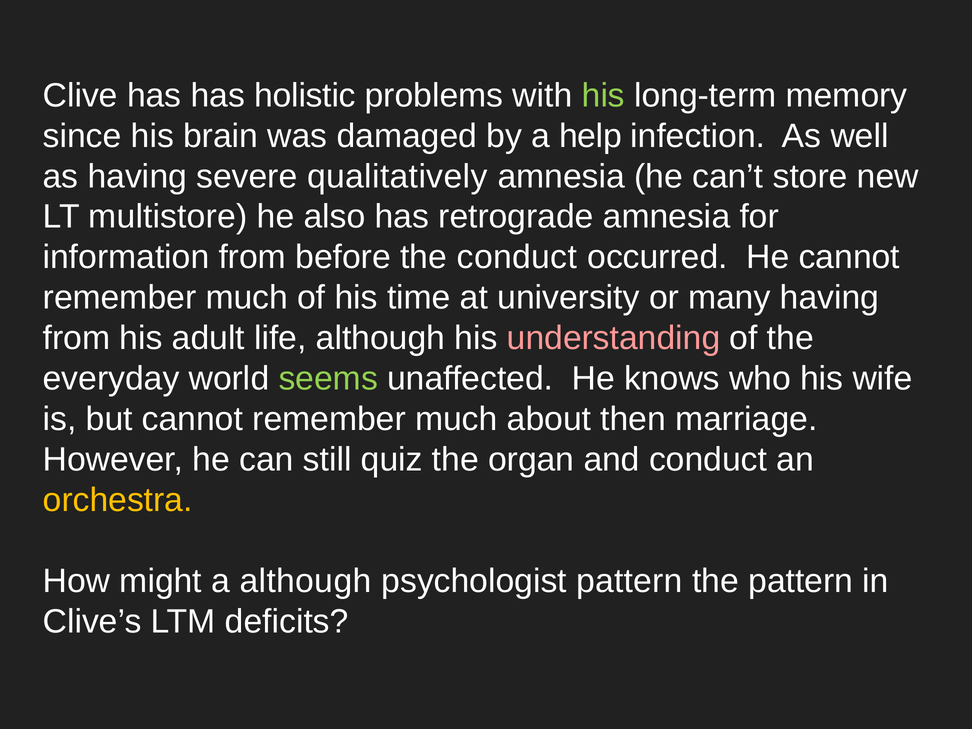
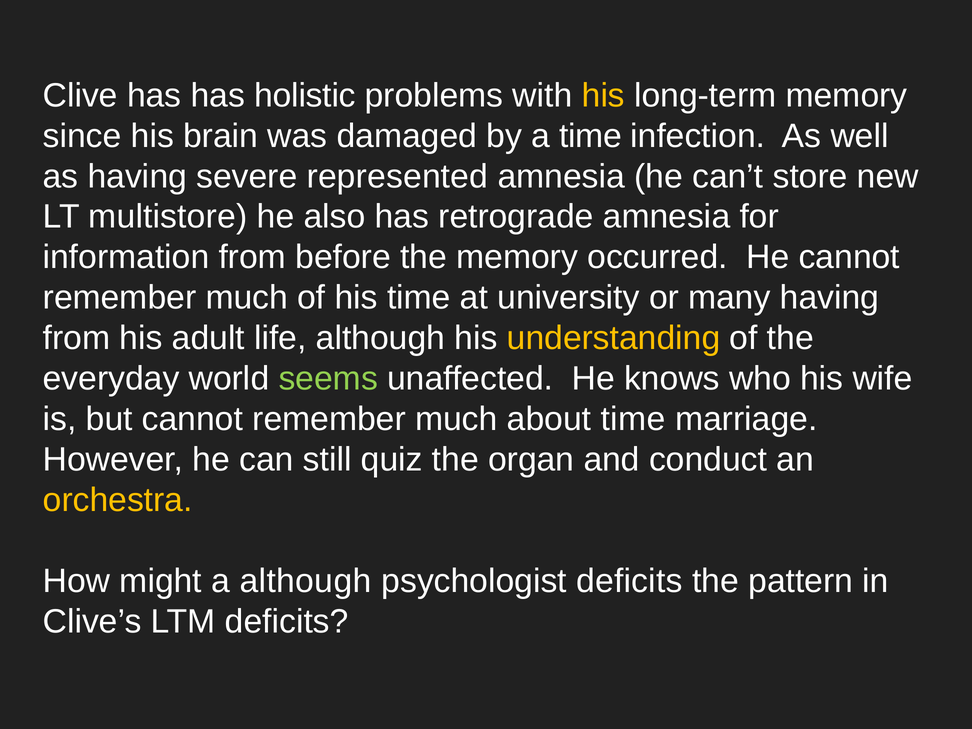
his colour: light green -> yellow (603, 95)
a help: help -> time (590, 136)
qualitatively: qualitatively -> represented (397, 176)
the conduct: conduct -> memory (517, 257)
understanding colour: pink -> yellow (614, 338)
about then: then -> time (633, 419)
psychologist pattern: pattern -> deficits (629, 581)
